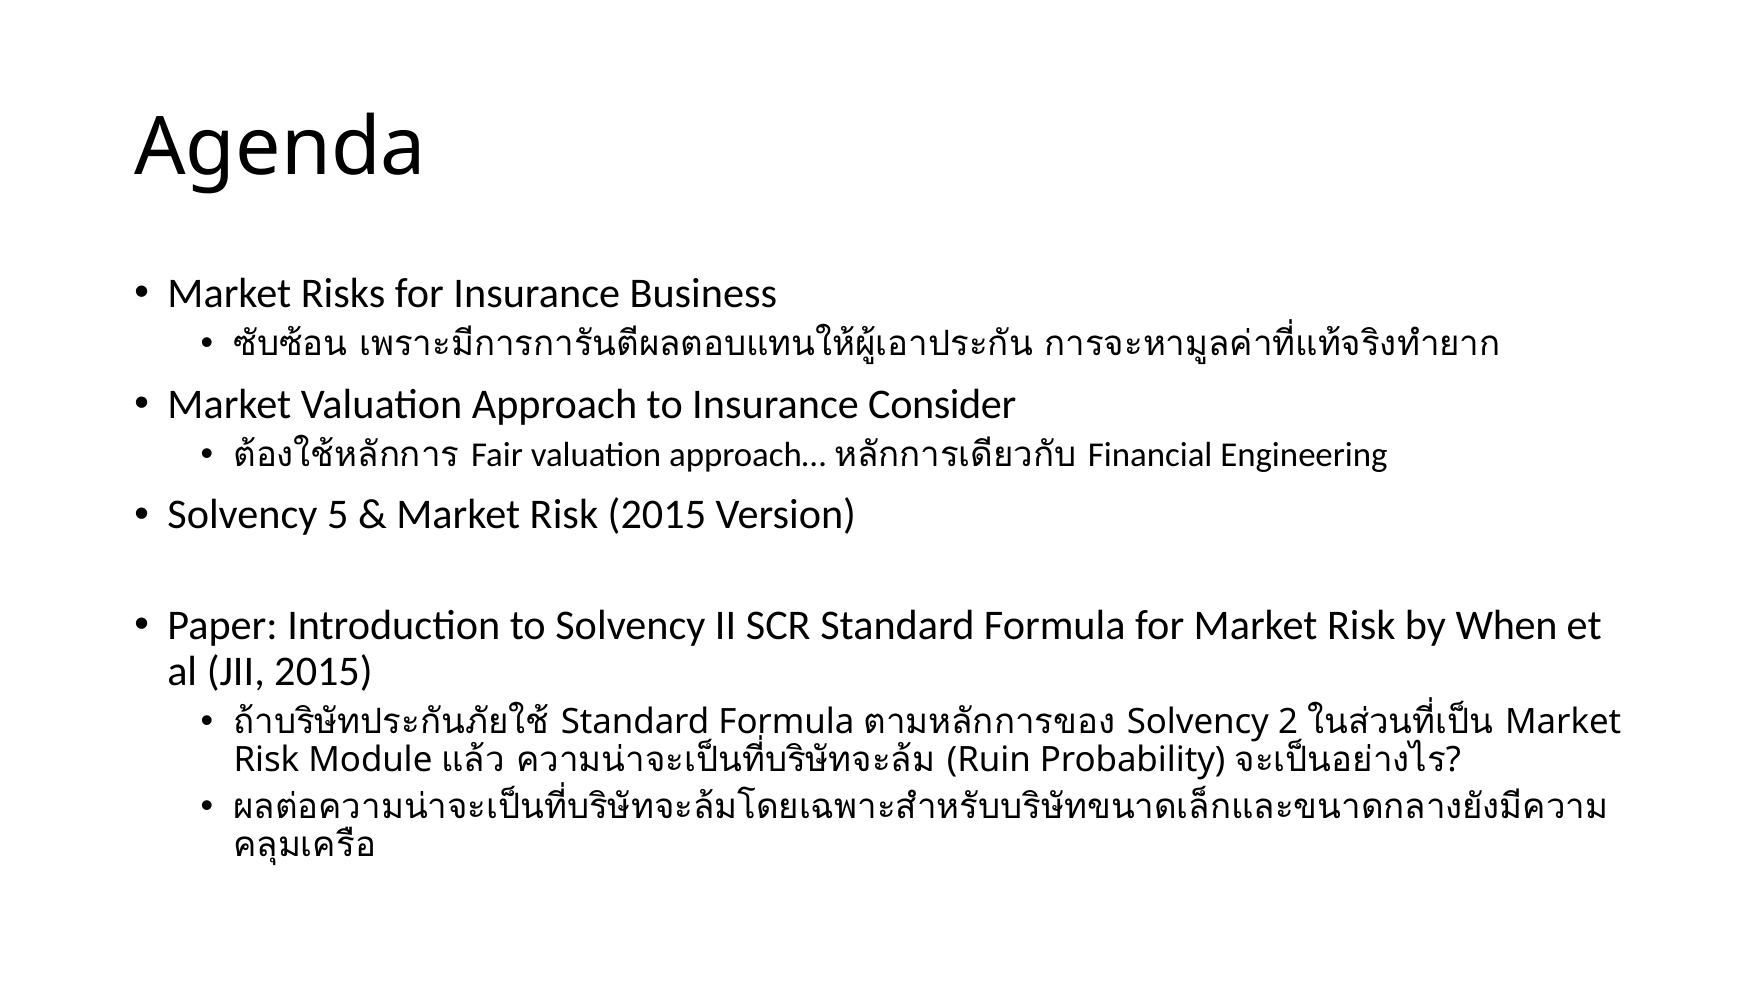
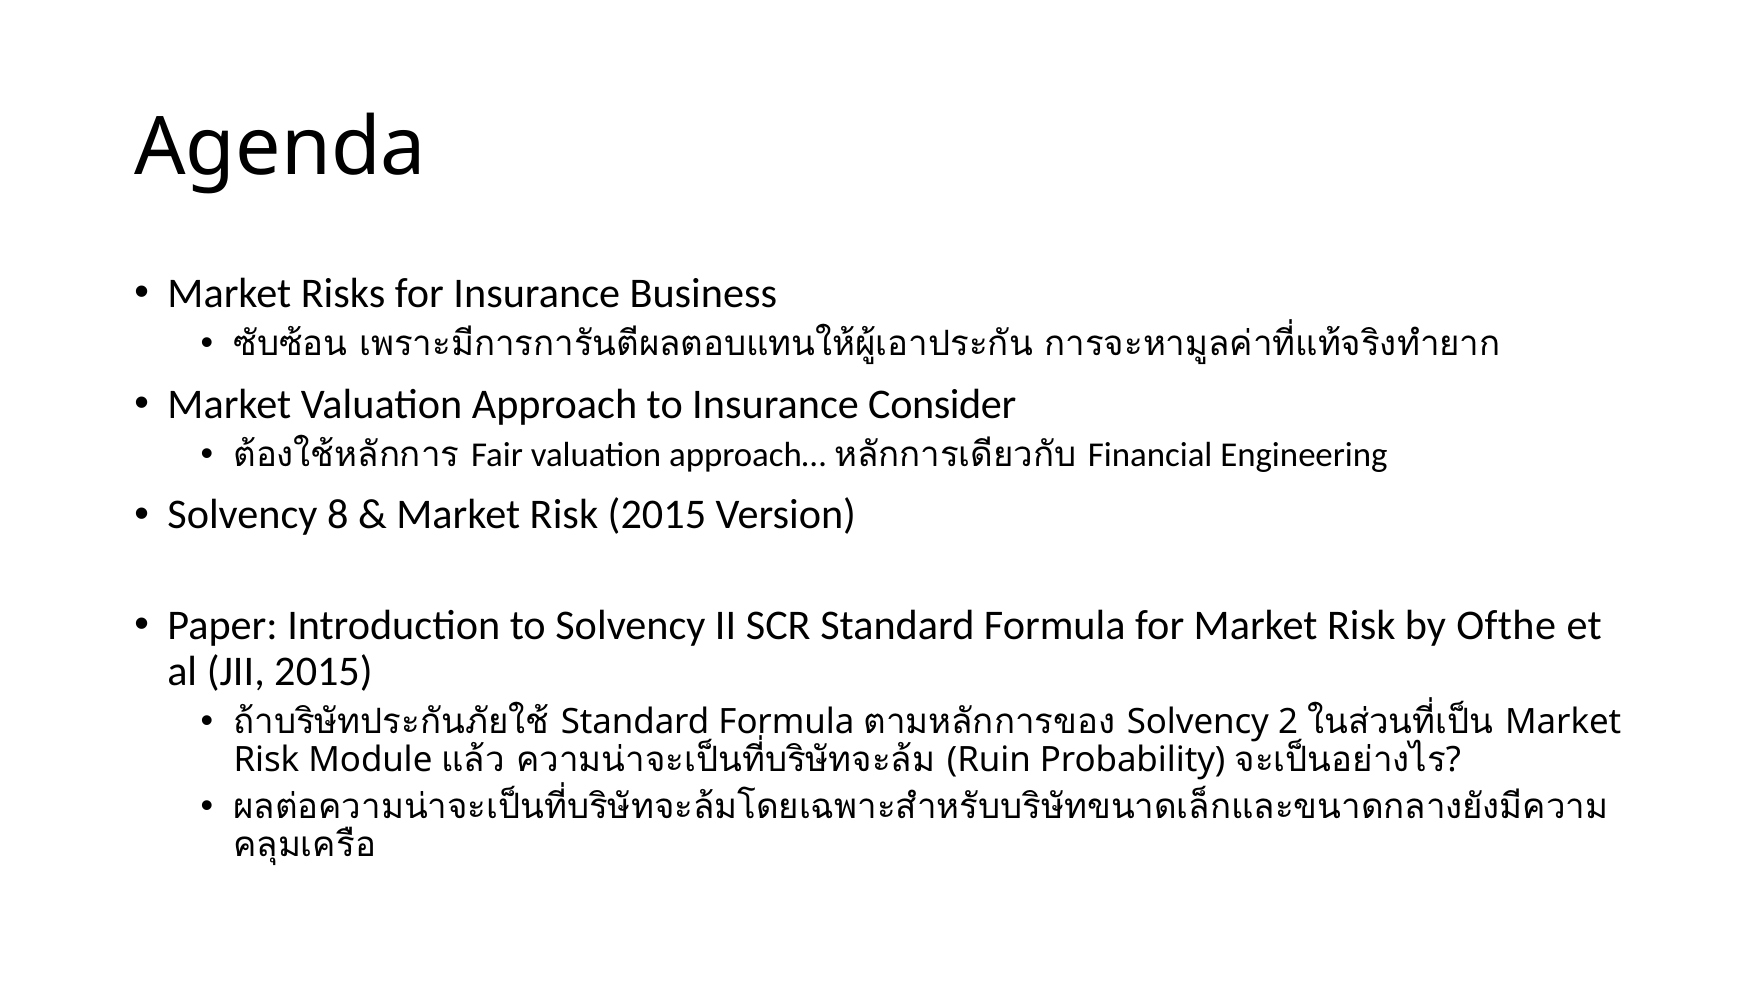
5: 5 -> 8 (338, 515)
When: When -> Ofthe (1506, 626)
